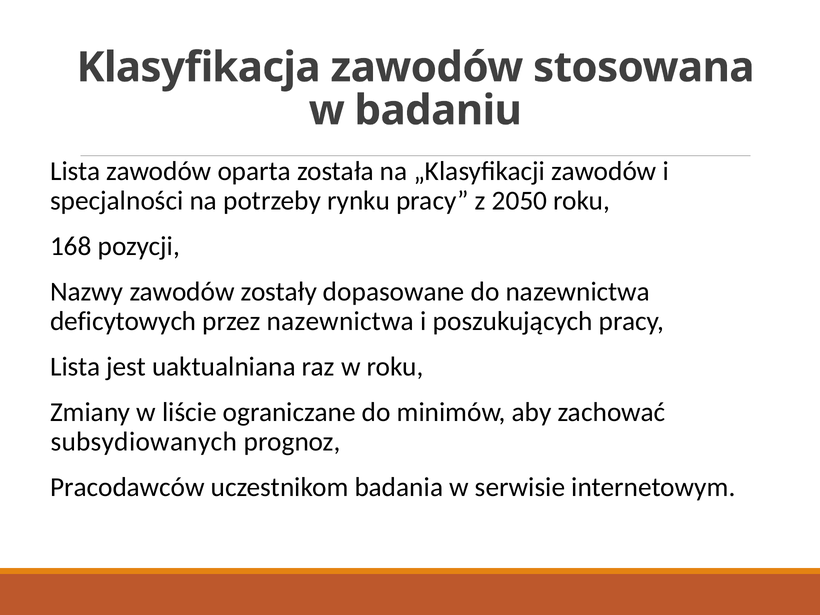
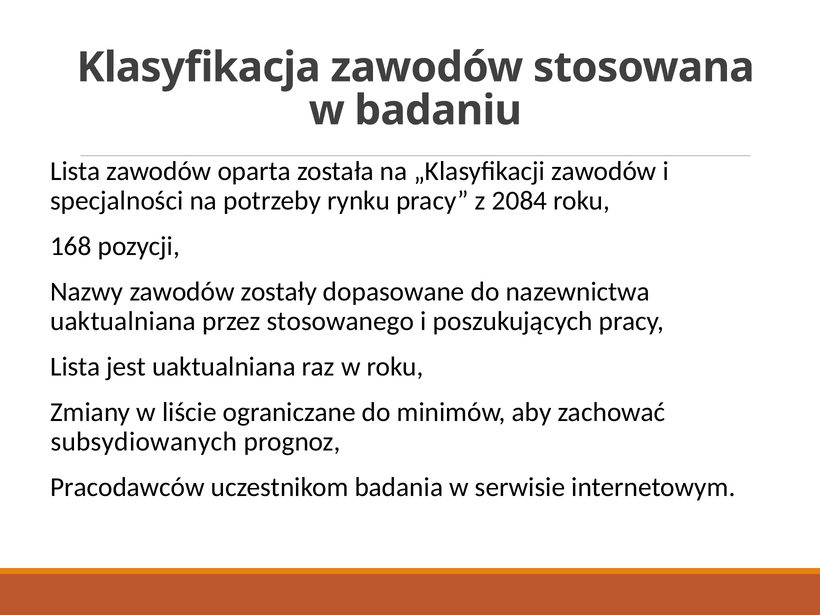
2050: 2050 -> 2084 (520, 201)
deficytowych: deficytowych -> uaktualniana (123, 321)
przez nazewnictwa: nazewnictwa -> stosowanego (340, 321)
